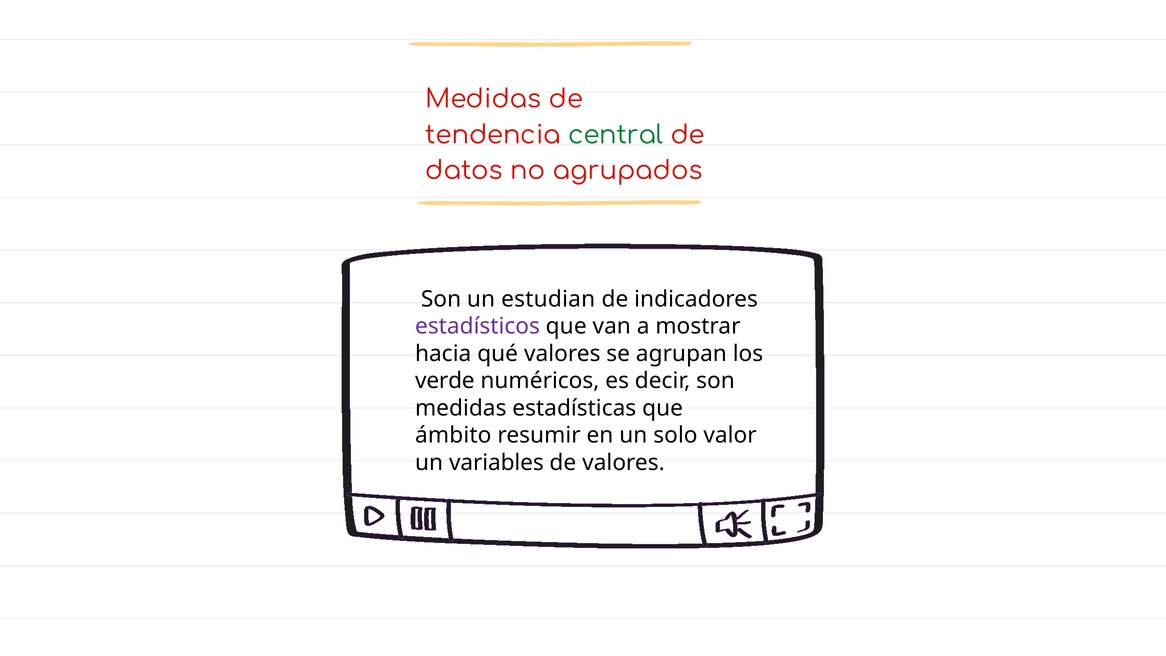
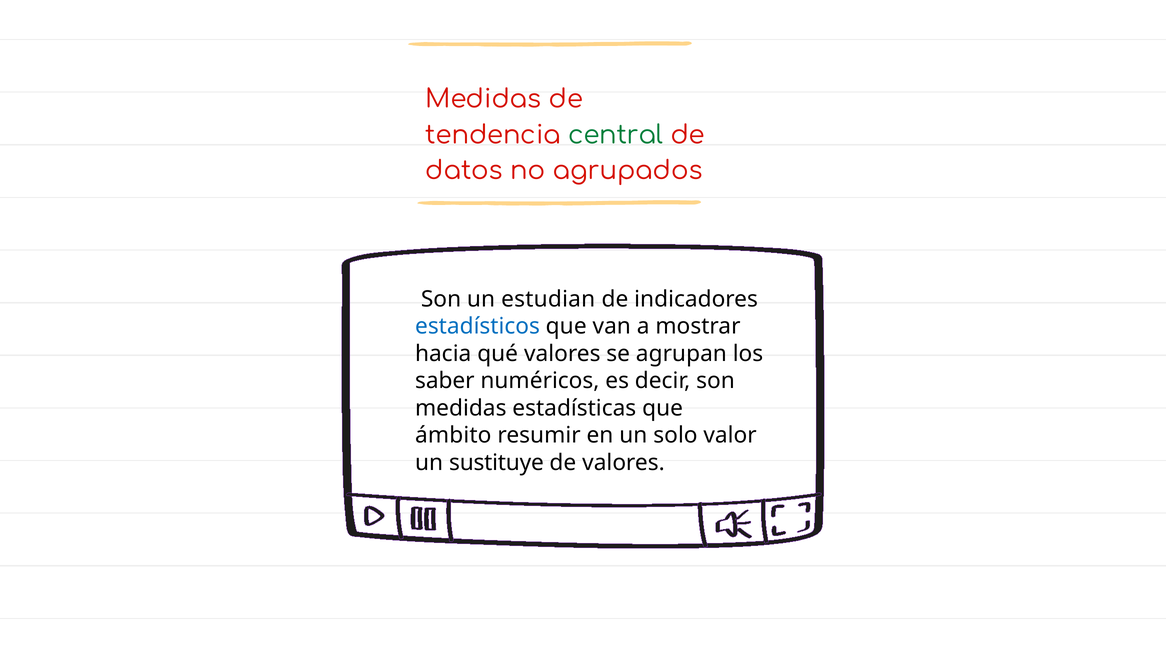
estadísticos colour: purple -> blue (477, 326)
verde: verde -> saber (445, 381)
variables: variables -> sustituye (496, 462)
